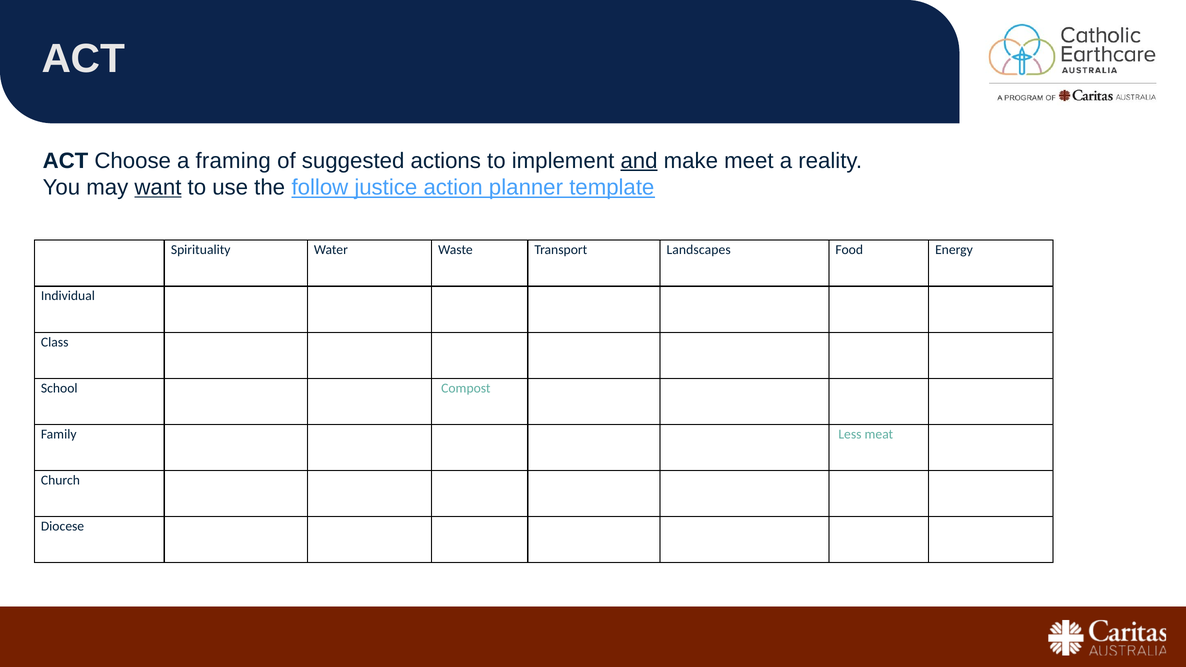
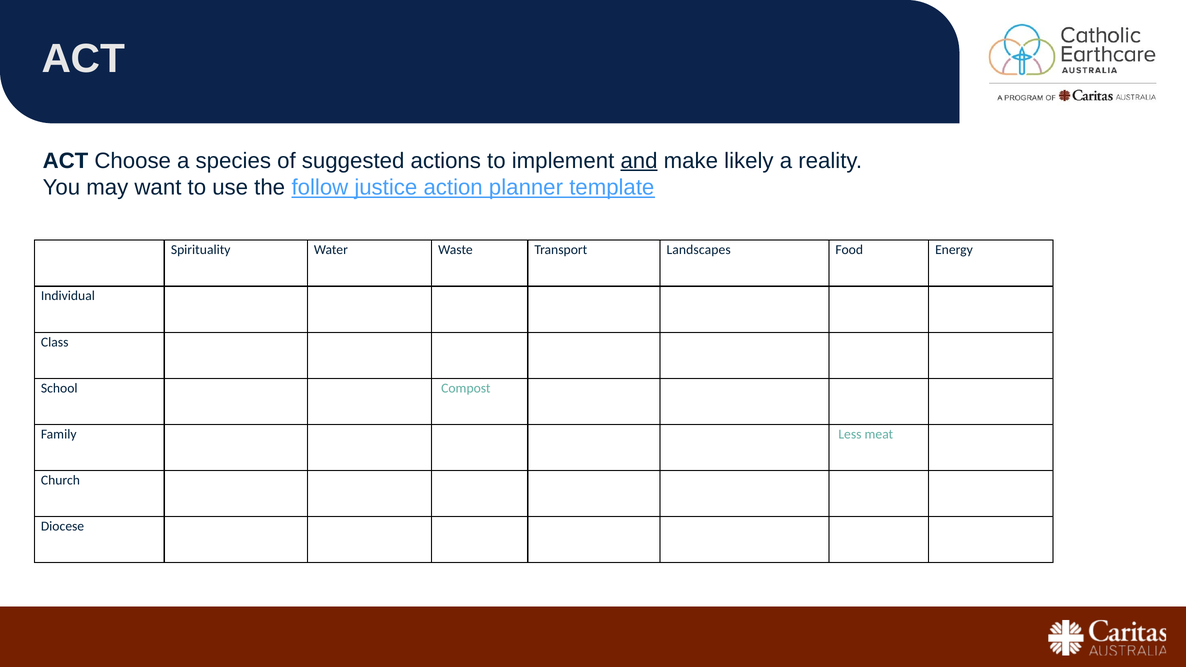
framing: framing -> species (233, 161)
meet: meet -> likely (749, 161)
want underline: present -> none (158, 188)
